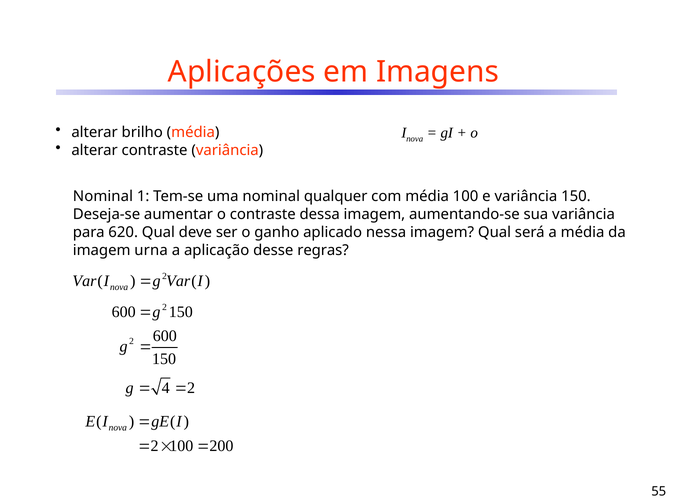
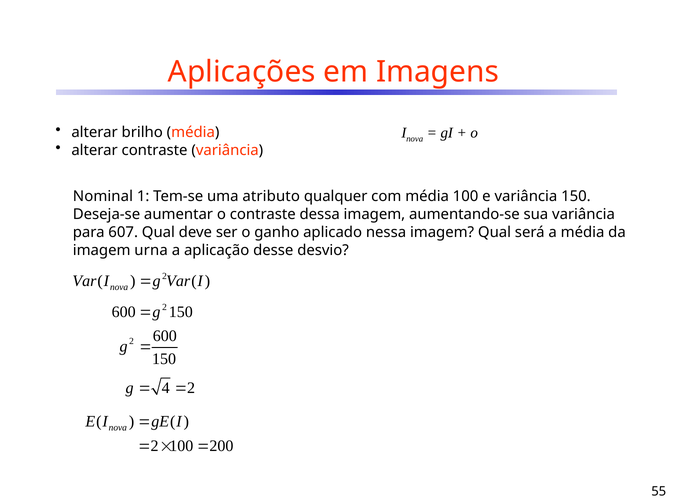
uma nominal: nominal -> atributo (271, 197)
620: 620 -> 607 (123, 233)
regras: regras -> desvio (323, 251)
